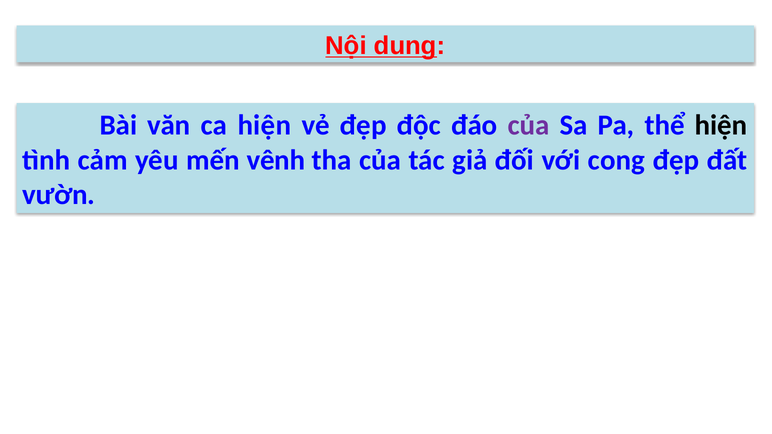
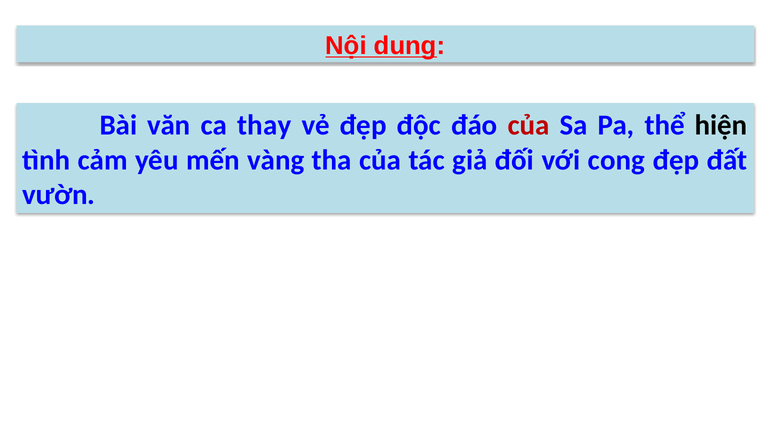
ca hiện: hiện -> thay (264, 125)
của colour: purple -> red (528, 125)
vênh: vênh -> vàng (276, 160)
